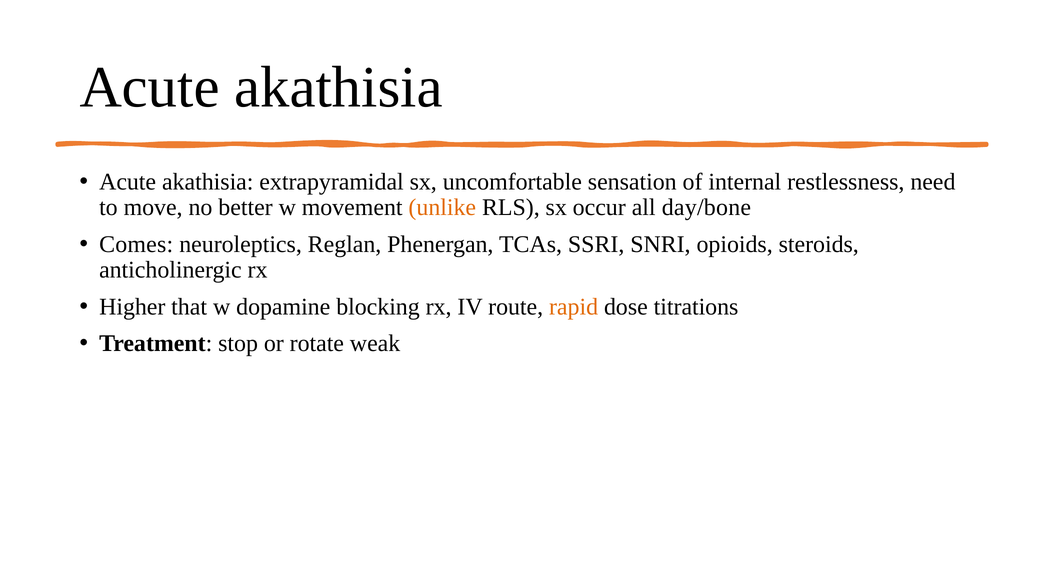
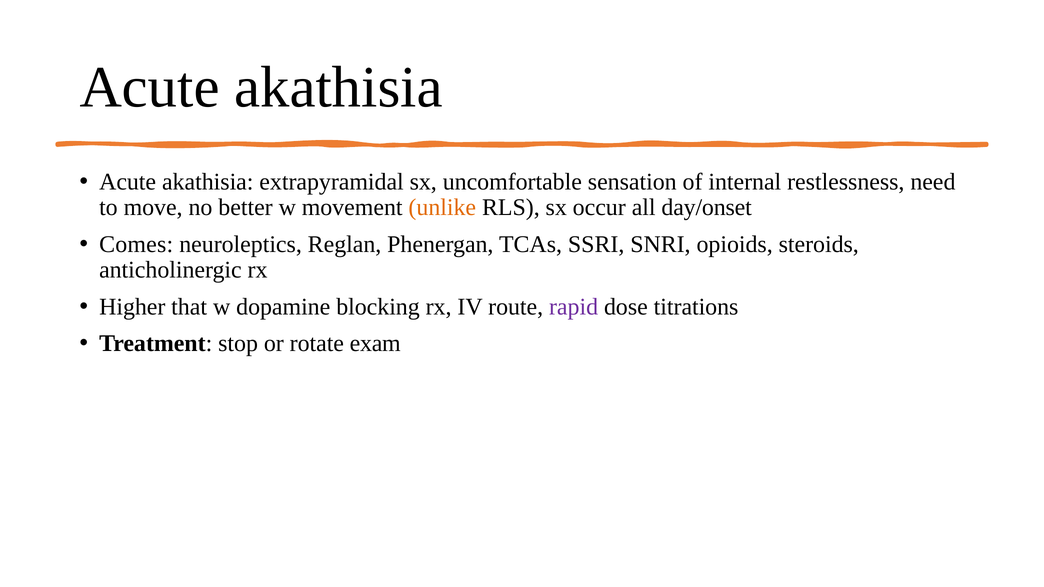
day/bone: day/bone -> day/onset (707, 208)
rapid colour: orange -> purple (574, 307)
weak: weak -> exam (375, 344)
